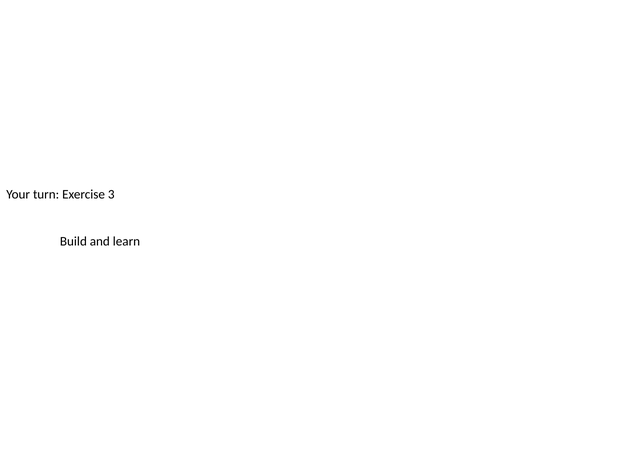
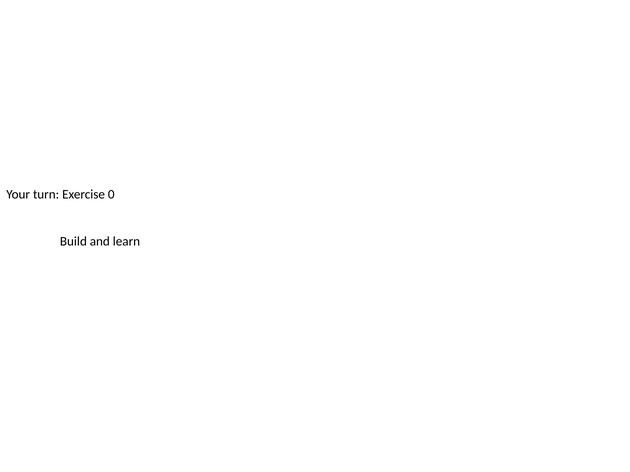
3: 3 -> 0 (111, 194)
